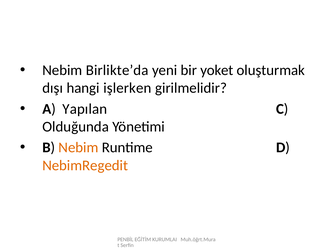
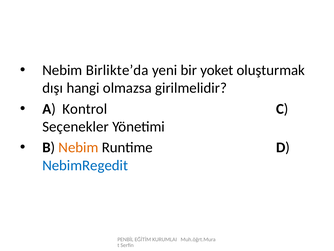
işlerken: işlerken -> olmazsa (127, 88)
Yapılan: Yapılan -> Kontrol (85, 109)
Olduğunda: Olduğunda -> Seçenekler (76, 126)
NebimRegedit colour: orange -> blue (85, 165)
